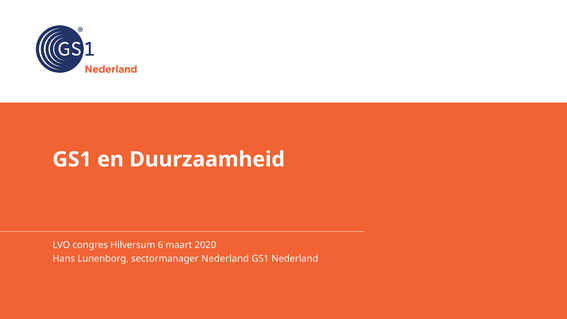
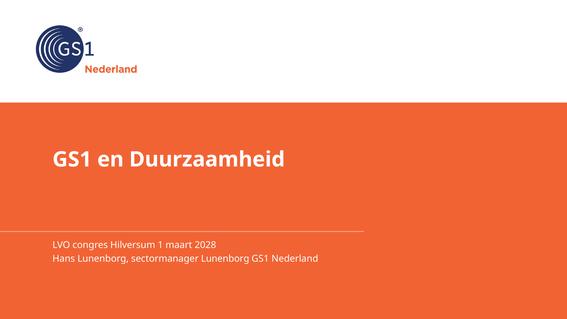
6: 6 -> 1 (160, 245)
2020: 2020 -> 2028 (205, 245)
sectormanager Nederland: Nederland -> Lunenborg (225, 259)
